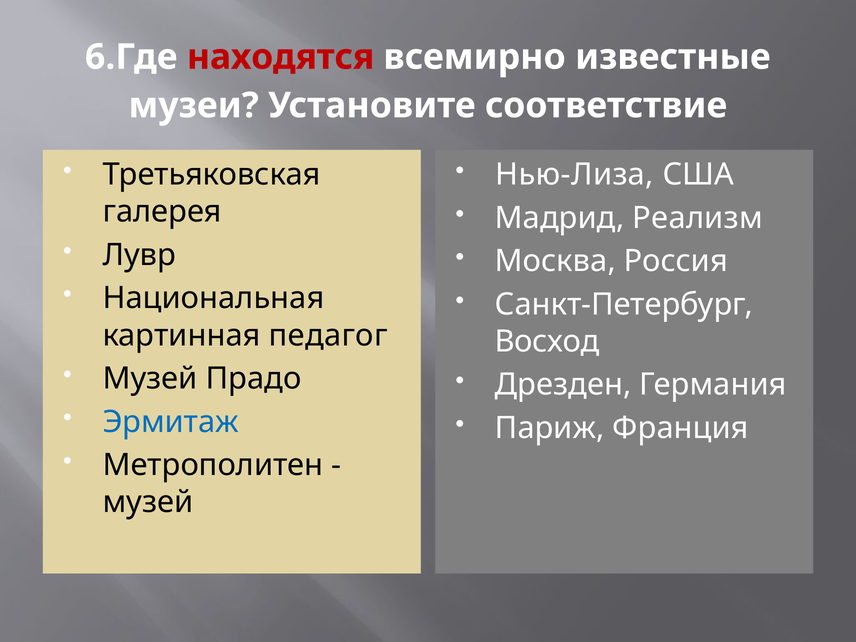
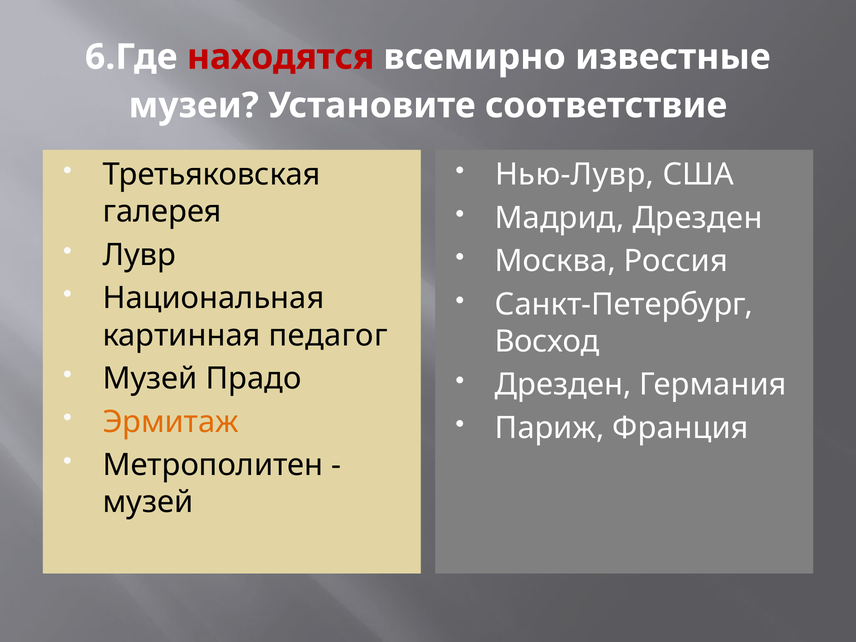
Нью-Лиза: Нью-Лиза -> Нью-Лувр (575, 175)
Мадрид Реализм: Реализм -> Дрезден (698, 218)
Эрмитаж colour: blue -> orange (171, 422)
